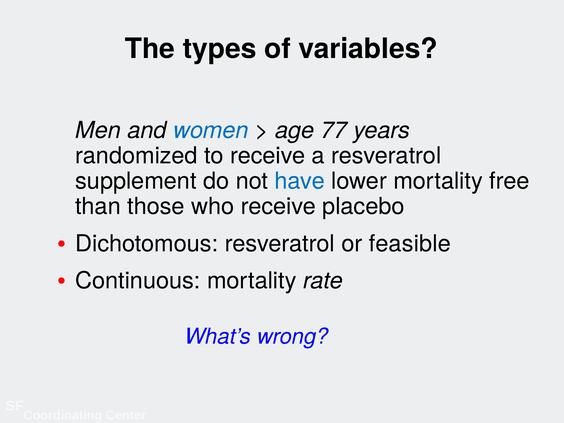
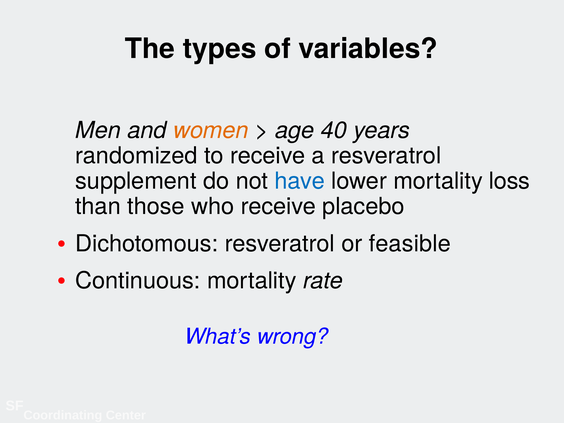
women colour: blue -> orange (211, 130)
77: 77 -> 40 (334, 130)
free: free -> loss (509, 181)
